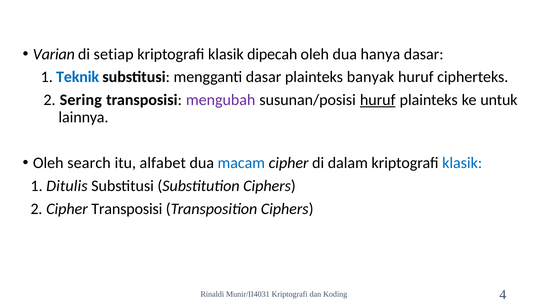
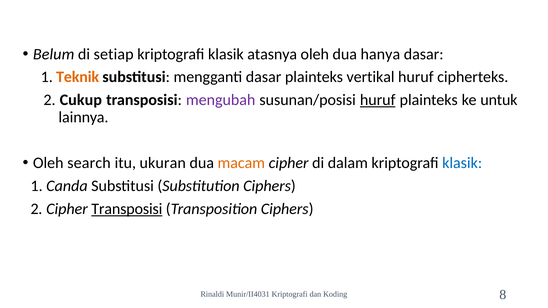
Varian: Varian -> Belum (54, 54)
dipecah: dipecah -> atasnya (272, 54)
Teknik colour: blue -> orange (78, 77)
banyak: banyak -> vertikal (371, 77)
Sering: Sering -> Cukup (81, 100)
alfabet: alfabet -> ukuran (163, 163)
macam colour: blue -> orange (241, 163)
Ditulis: Ditulis -> Canda (67, 186)
Transposisi underline: none -> present (127, 209)
4: 4 -> 8 (503, 295)
